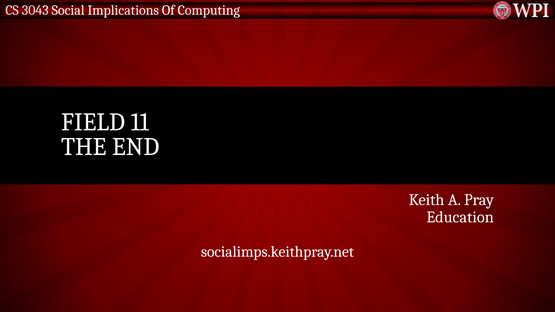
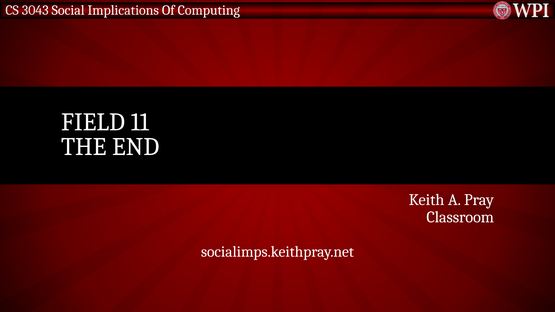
Education: Education -> Classroom (460, 217)
